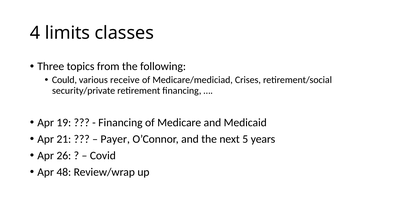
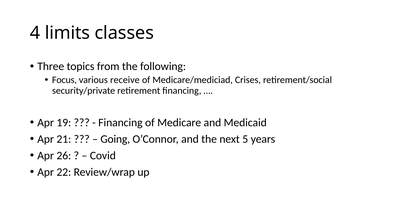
Could: Could -> Focus (64, 80)
Payer: Payer -> Going (115, 139)
48: 48 -> 22 (64, 172)
